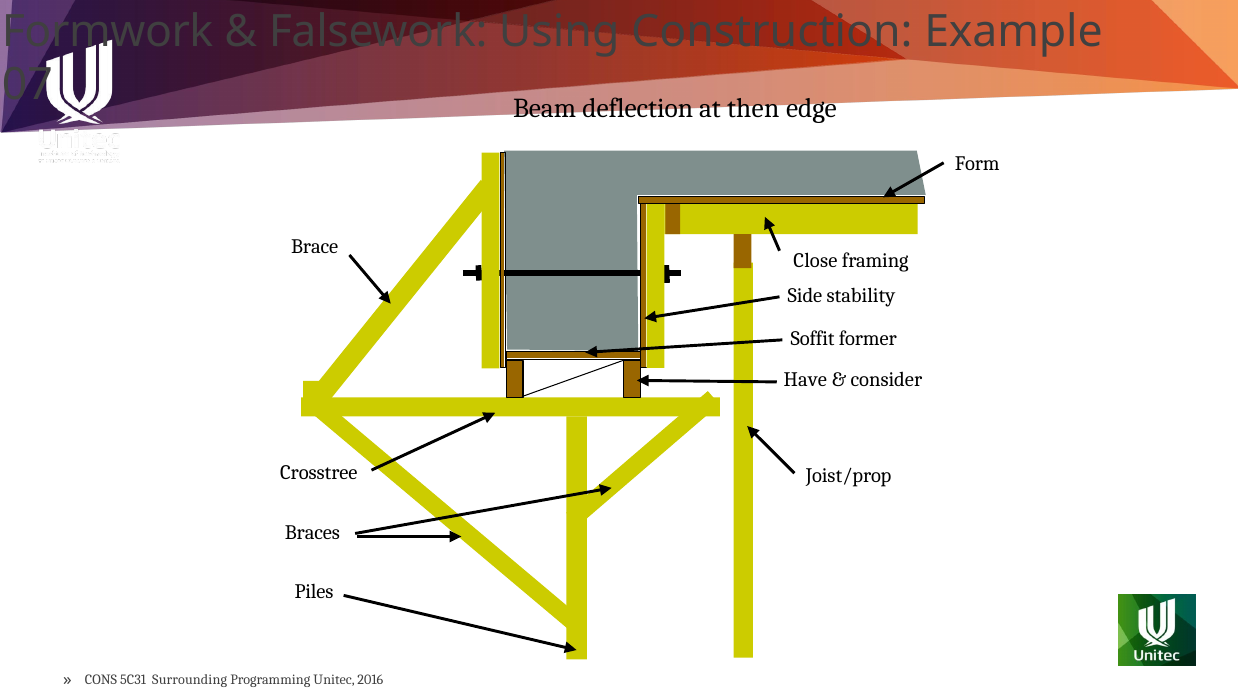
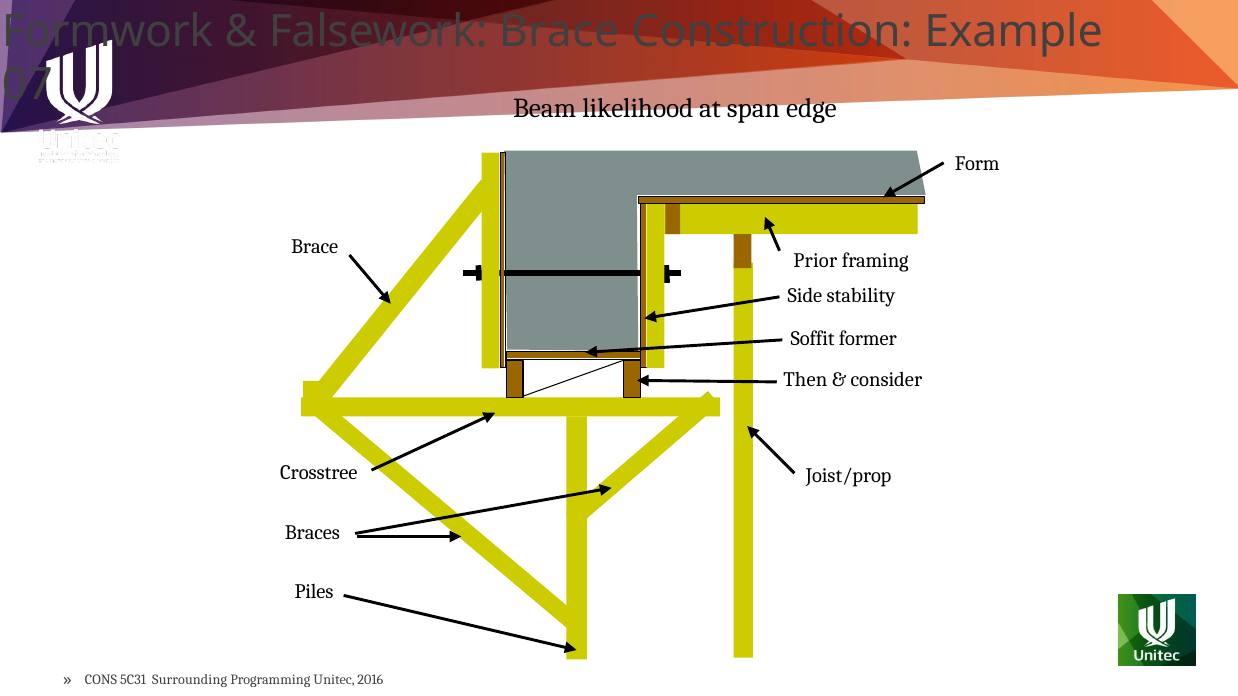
Falsework Using: Using -> Brace (559, 32)
deflection: deflection -> likelihood (638, 108)
then: then -> span (753, 108)
Close: Close -> Prior (815, 261)
Have: Have -> Then (805, 379)
